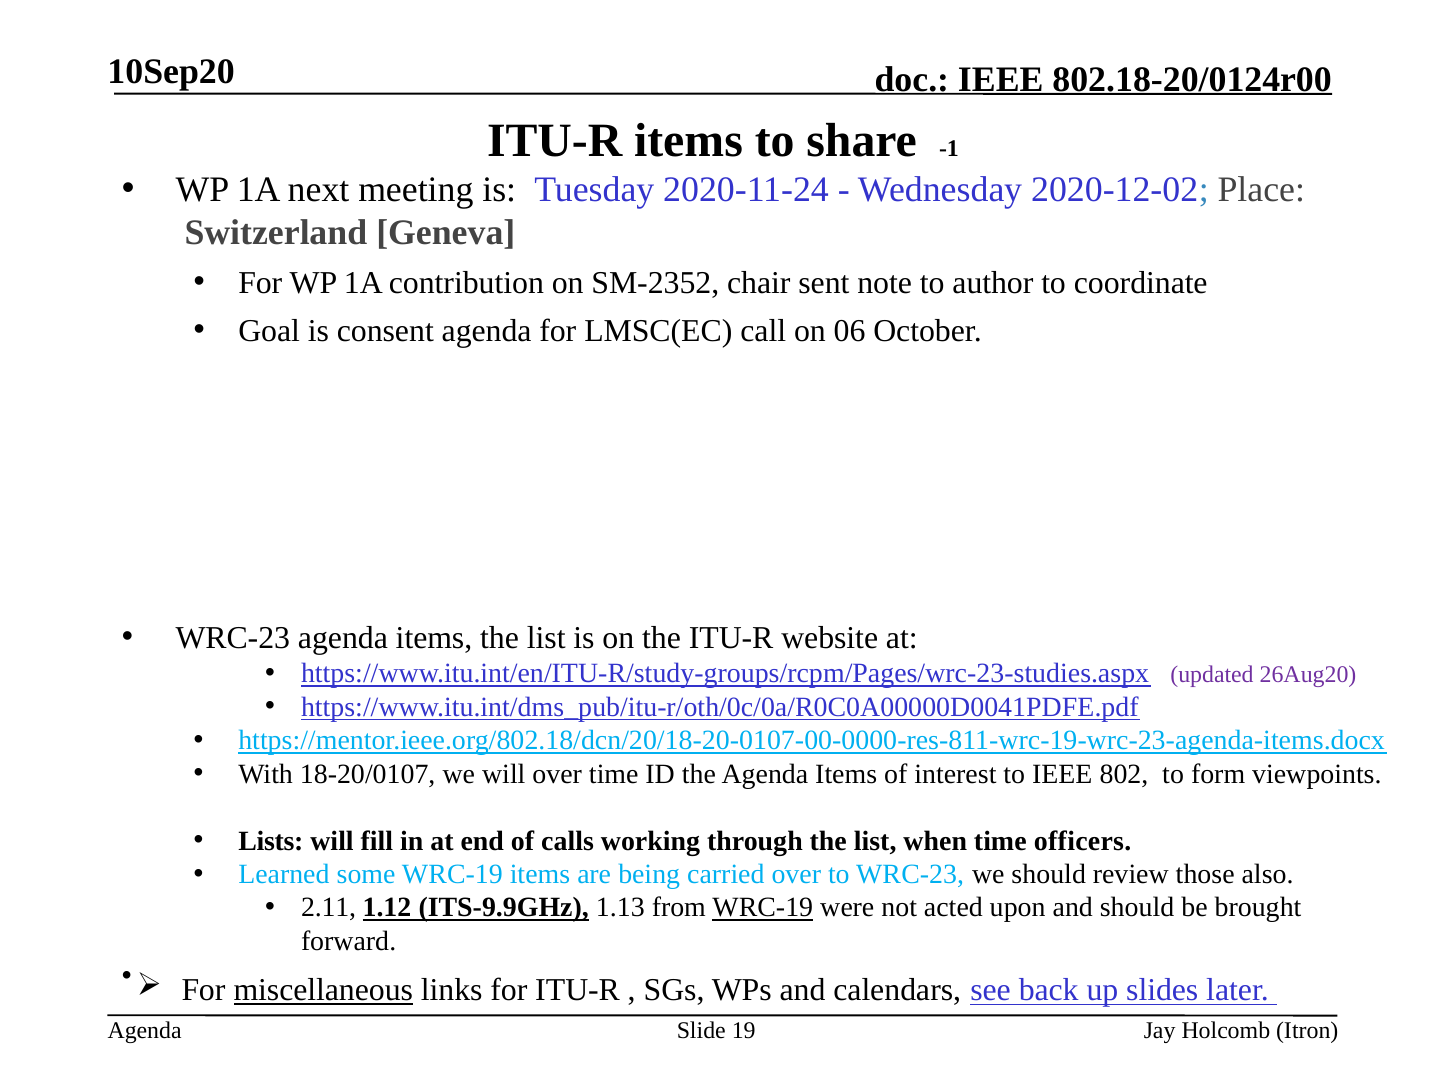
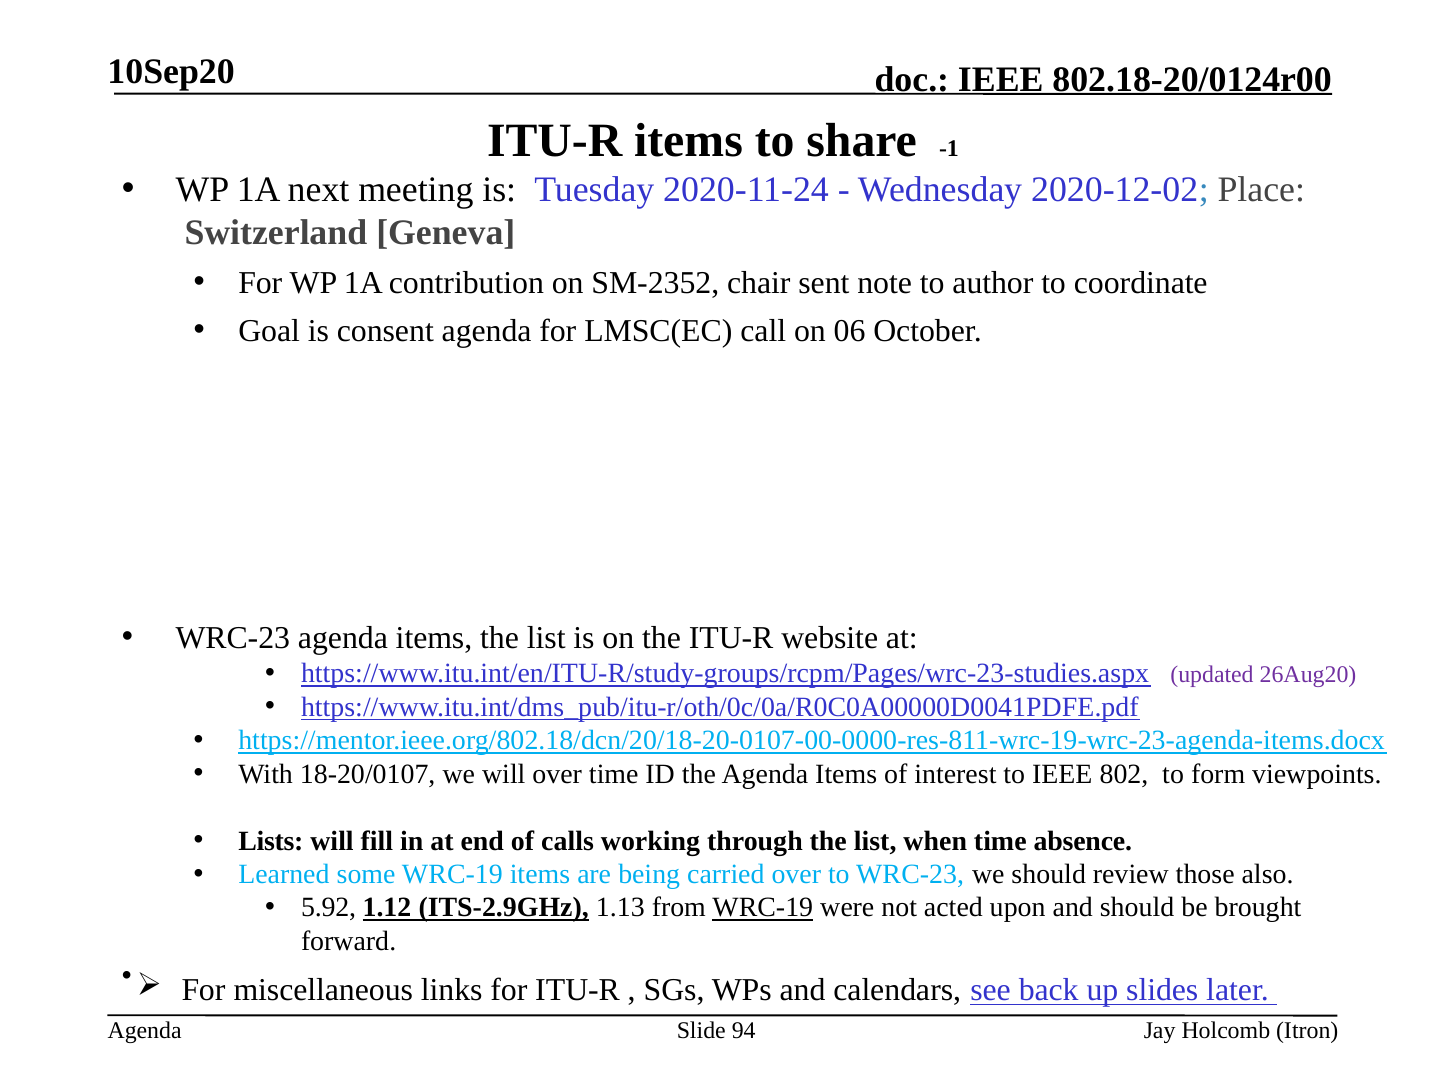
officers: officers -> absence (1083, 841)
2.11: 2.11 -> 5.92 (329, 908)
ITS-9.9GHz: ITS-9.9GHz -> ITS-2.9GHz (504, 908)
miscellaneous underline: present -> none (323, 990)
19: 19 -> 94 (744, 1031)
